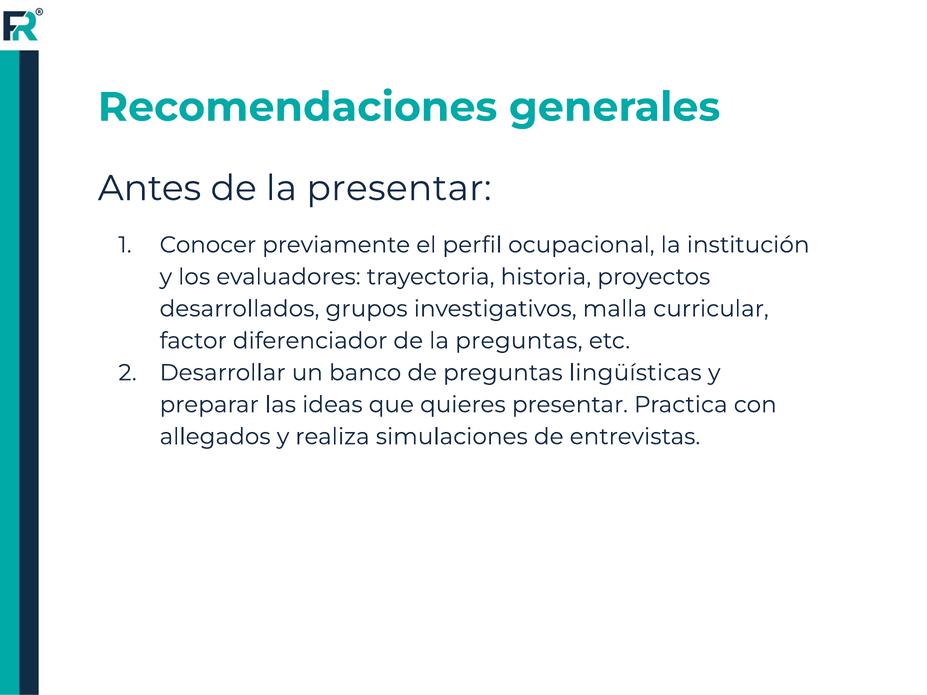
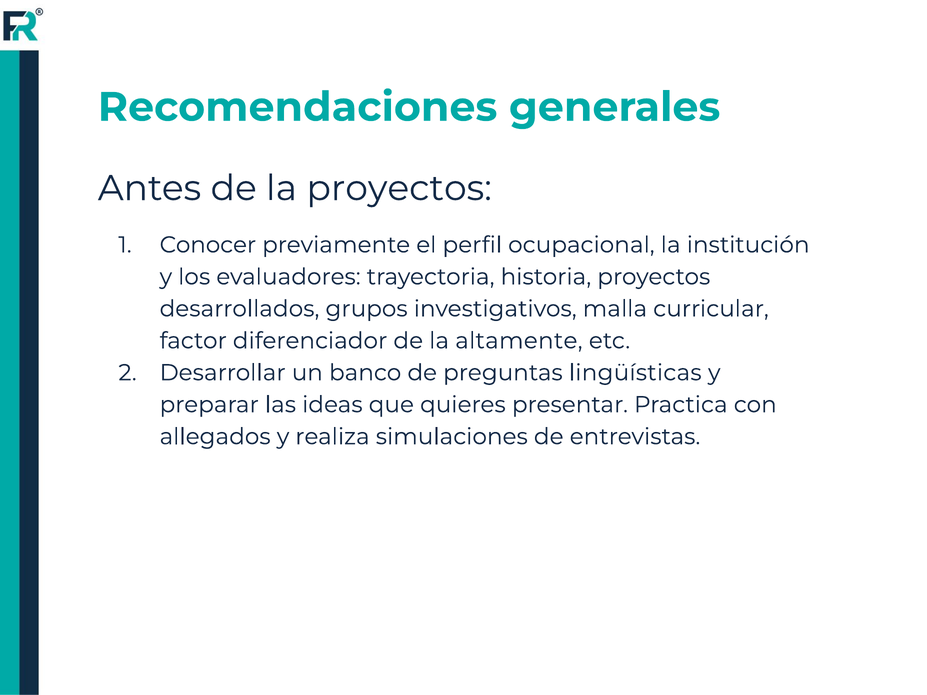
la presentar: presentar -> proyectos (399, 188)
la preguntas: preguntas -> altamente (519, 341)
